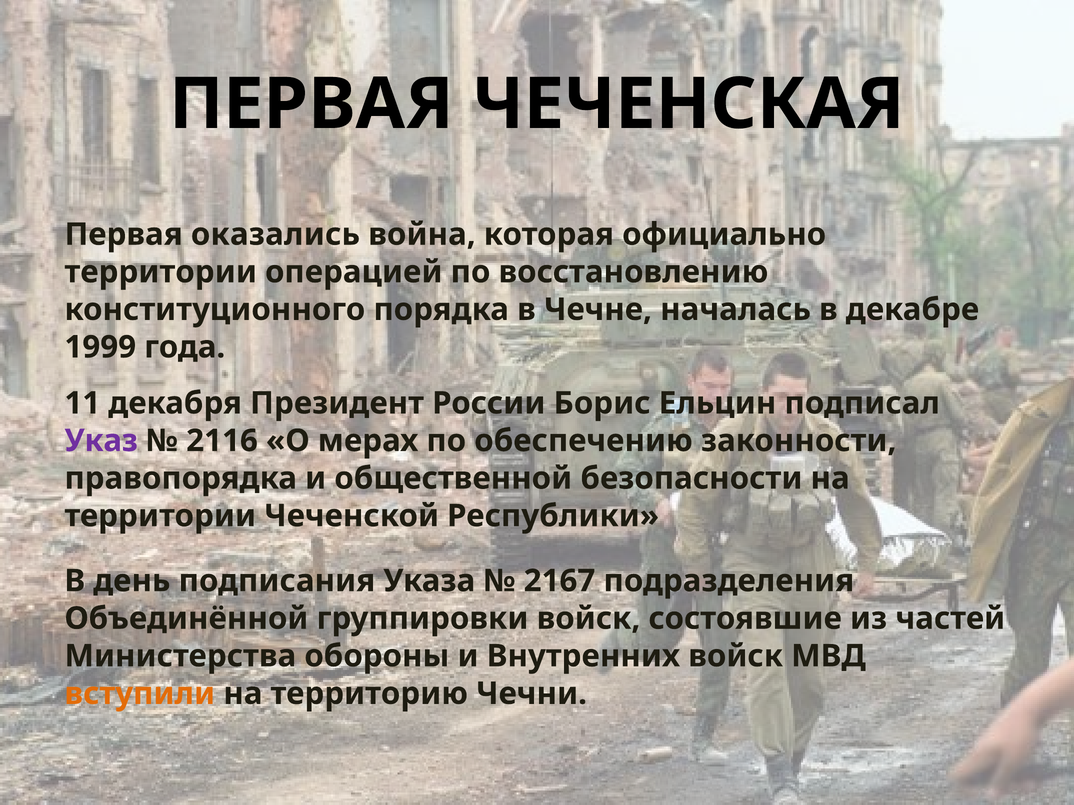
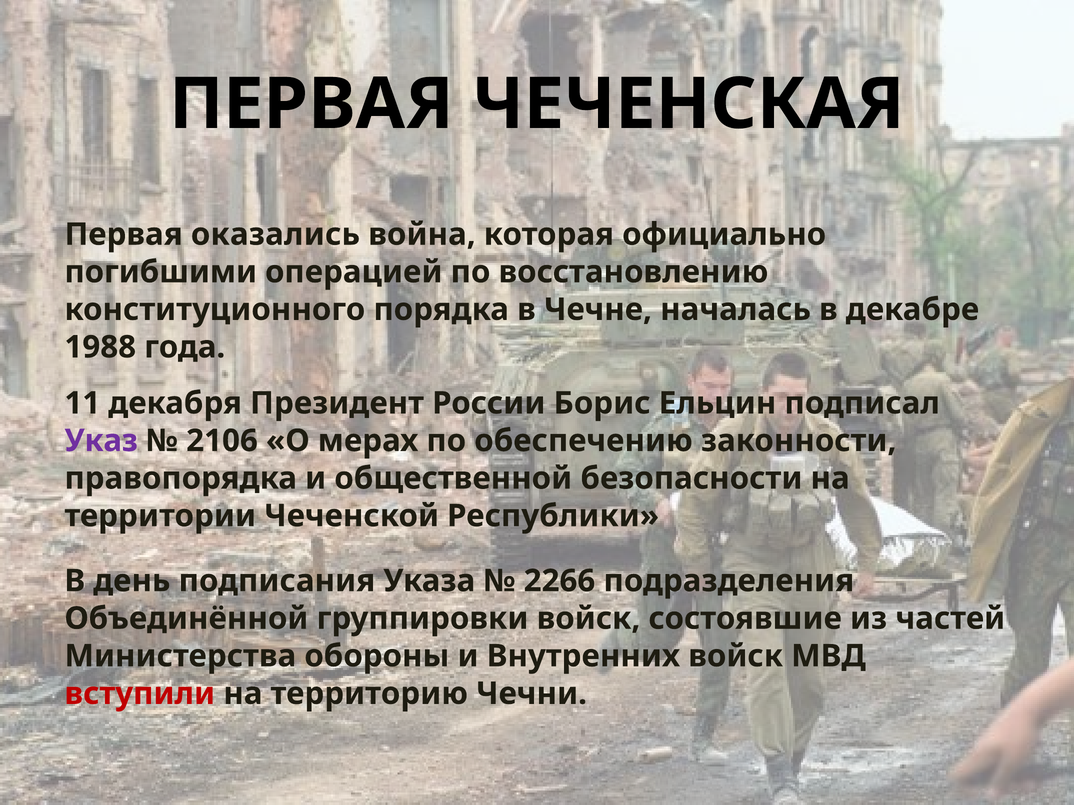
территории: территории -> погибшими (161, 272)
1999: 1999 -> 1988 (100, 347)
2116: 2116 -> 2106 (222, 441)
2167: 2167 -> 2266 (560, 581)
вступили colour: orange -> red (140, 694)
